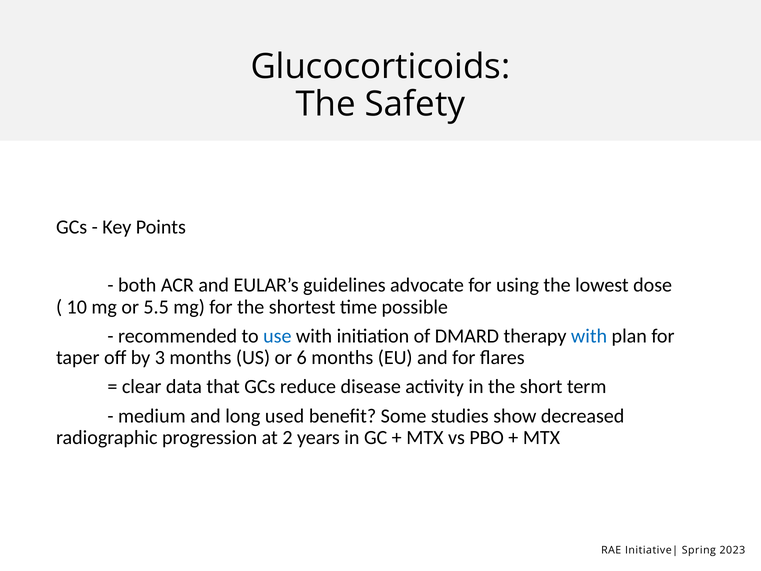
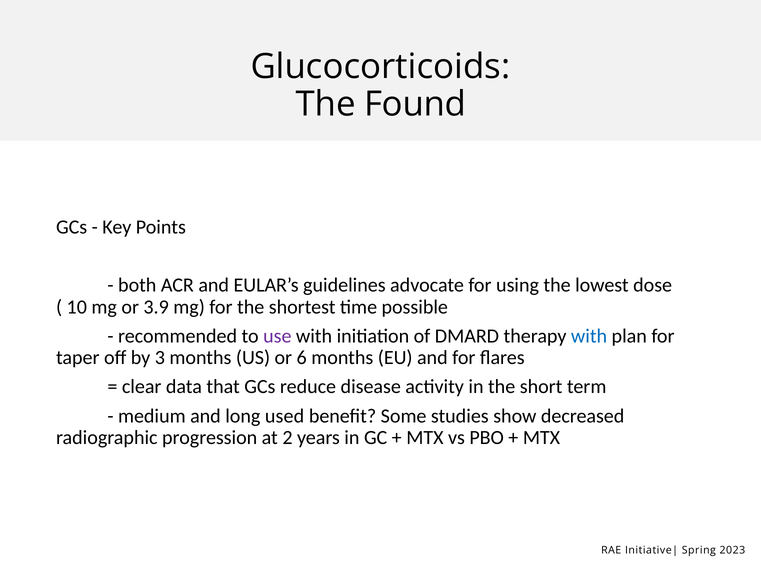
Safety: Safety -> Found (415, 104)
5.5: 5.5 -> 3.9 (156, 307)
use colour: blue -> purple (277, 336)
